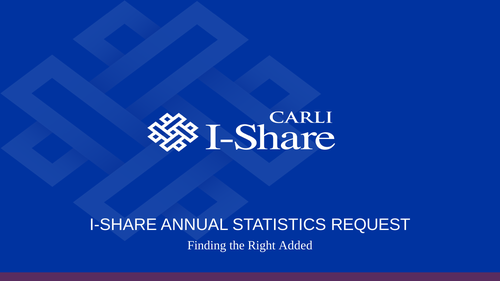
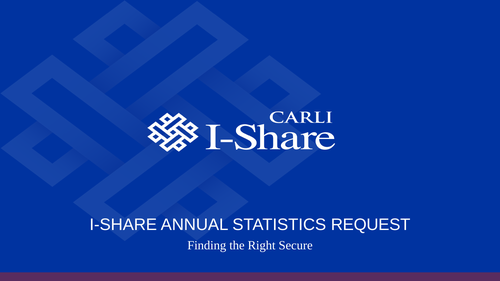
Added: Added -> Secure (296, 246)
